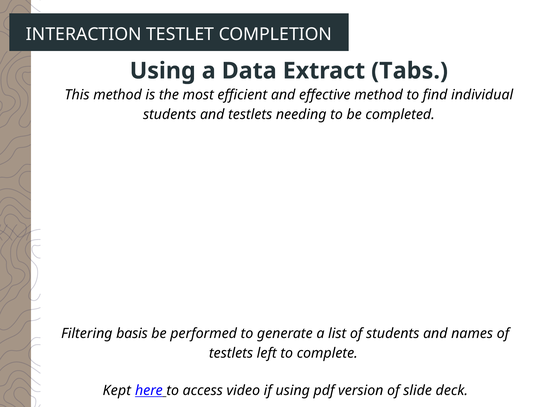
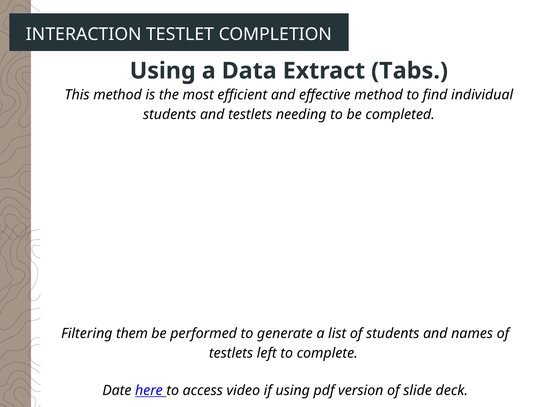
basis: basis -> them (132, 334)
Kept: Kept -> Date (117, 391)
